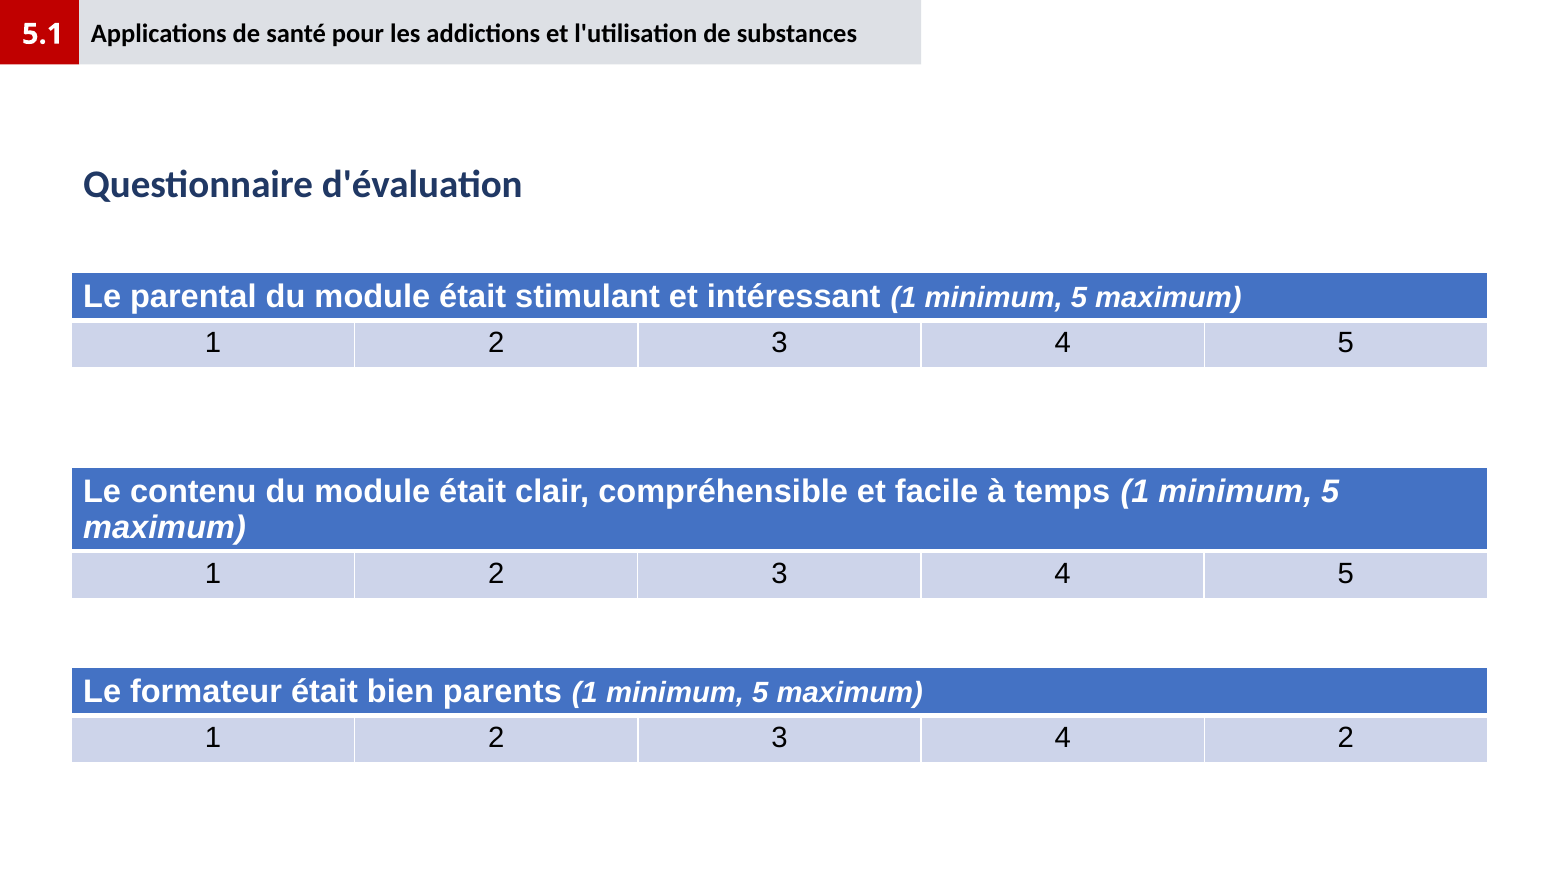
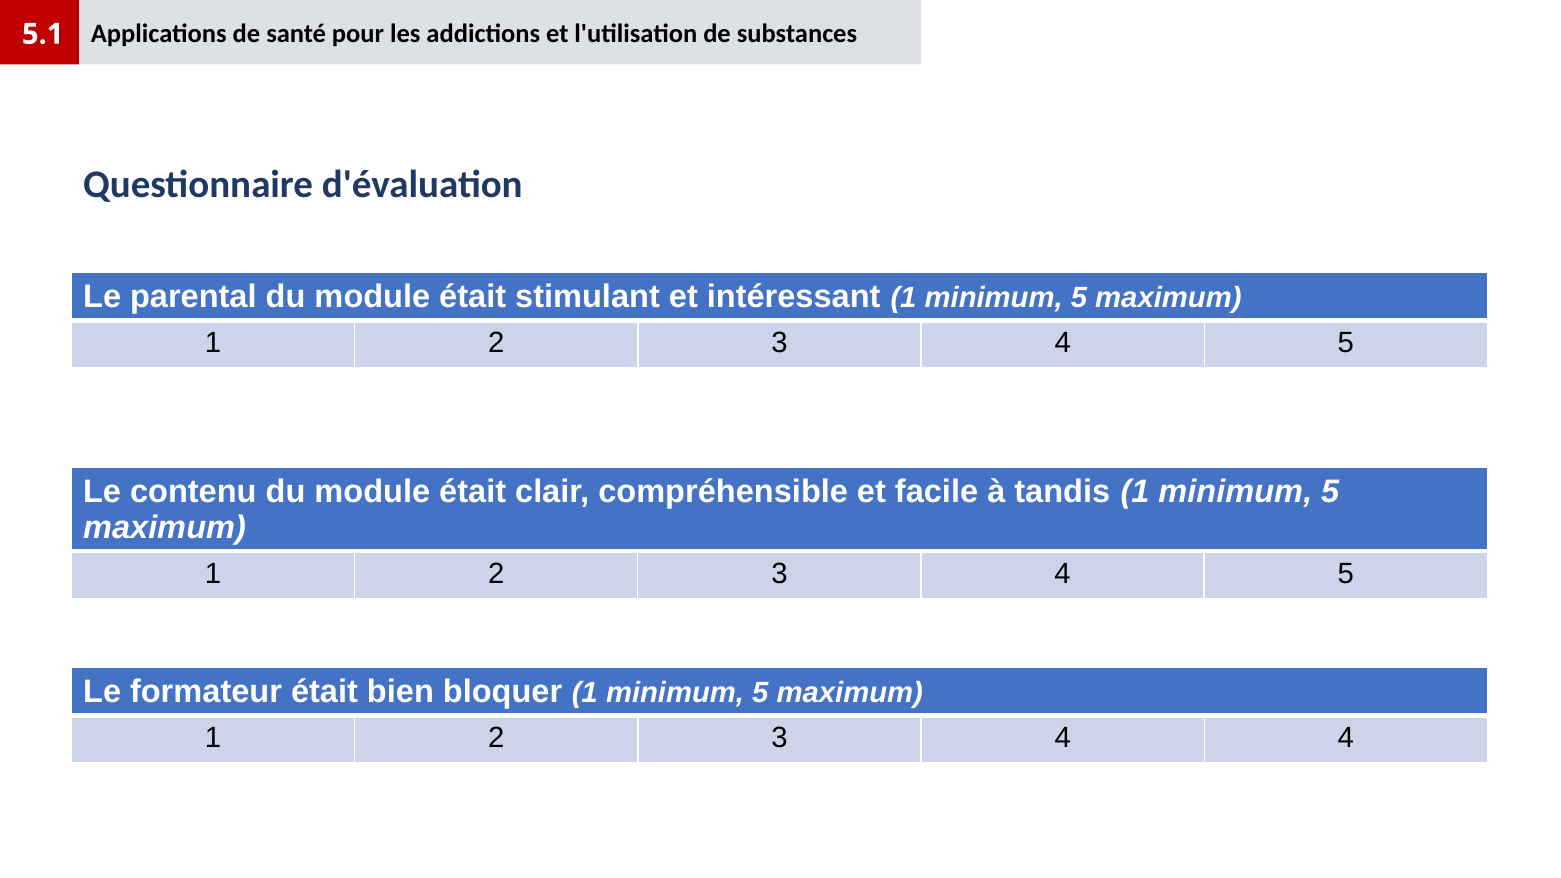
temps: temps -> tandis (1062, 491)
parents: parents -> bloquer (503, 692)
4 2: 2 -> 4 (1346, 738)
